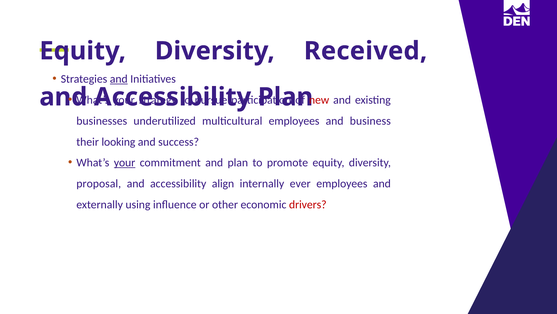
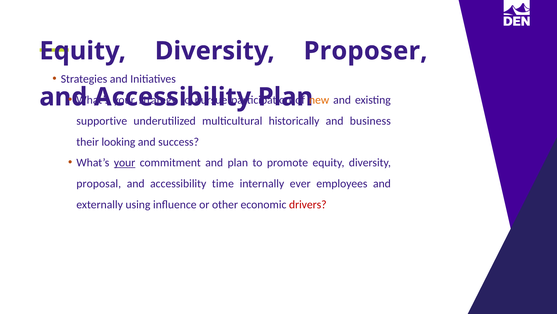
Received: Received -> Proposer (366, 51)
and underline: present -> none (119, 79)
new colour: red -> orange (319, 100)
businesses: businesses -> supportive (102, 121)
multicultural employees: employees -> historically (294, 121)
align: align -> time (223, 183)
